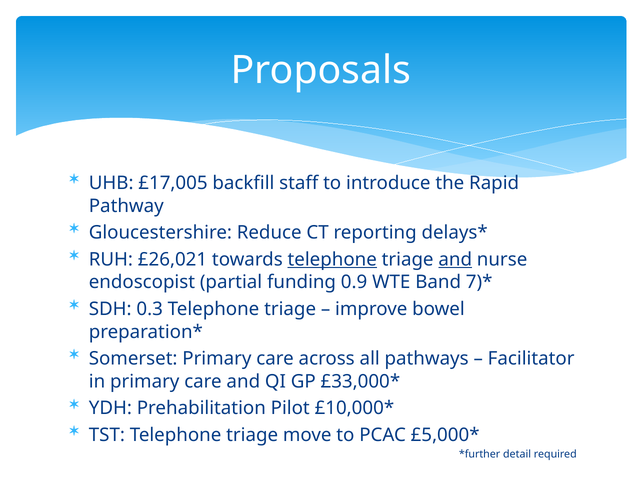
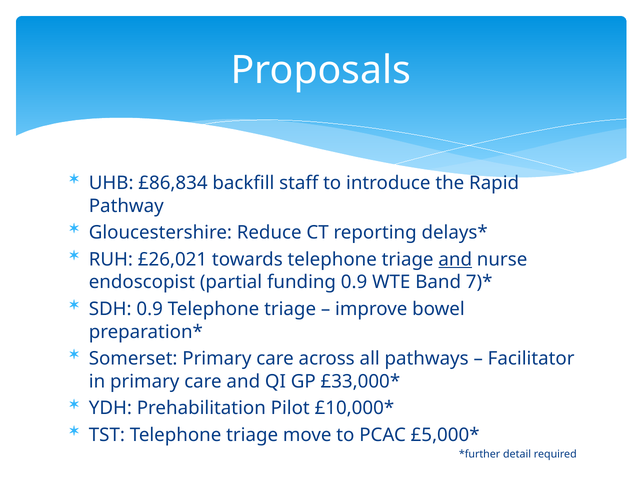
£17,005: £17,005 -> £86,834 (173, 183)
telephone underline: present -> none (332, 260)
SDH 0.3: 0.3 -> 0.9 (150, 309)
